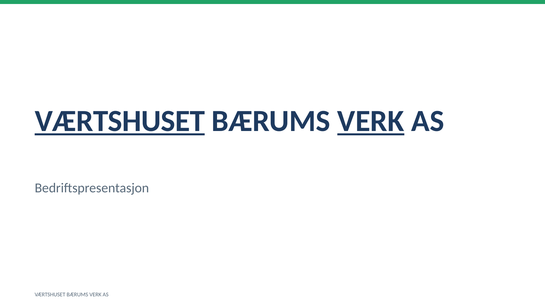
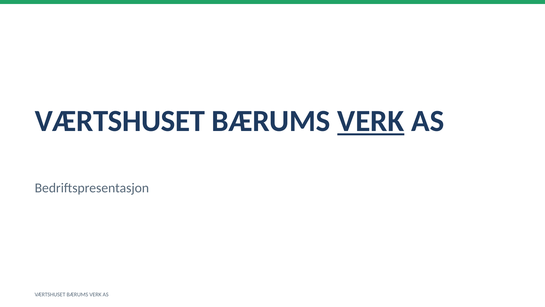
VÆRTSHUSET underline: present -> none (120, 121)
